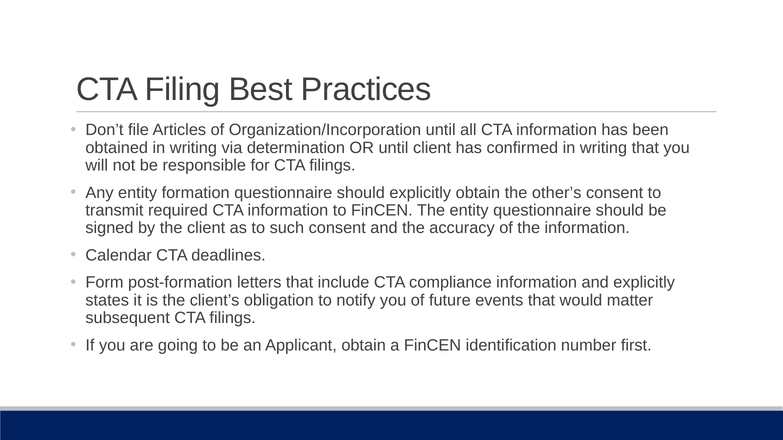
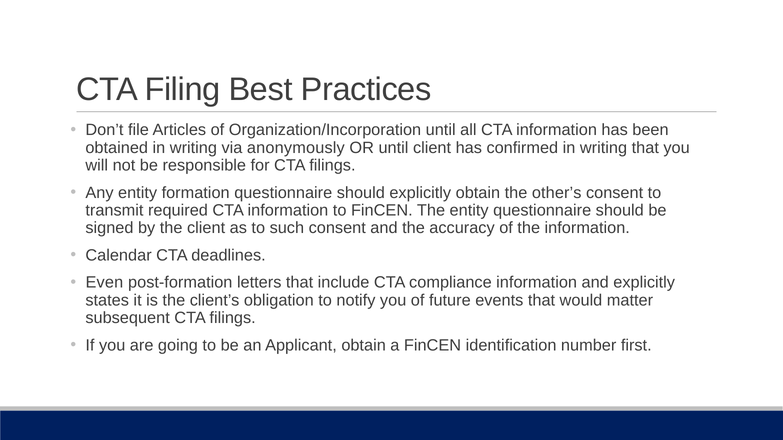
determination: determination -> anonymously (296, 148)
Form: Form -> Even (104, 283)
